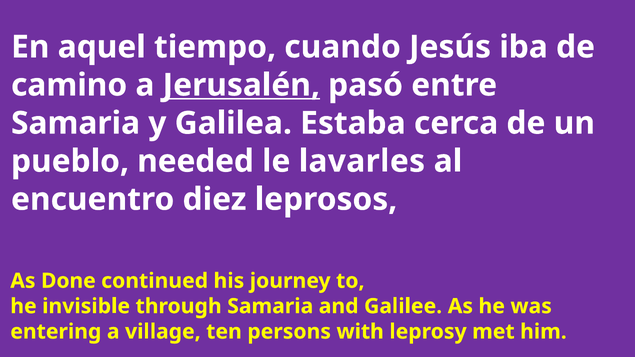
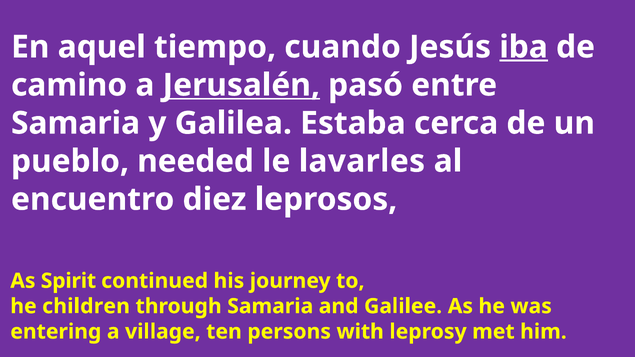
iba underline: none -> present (524, 47)
Done: Done -> Spirit (68, 281)
invisible: invisible -> children (86, 306)
